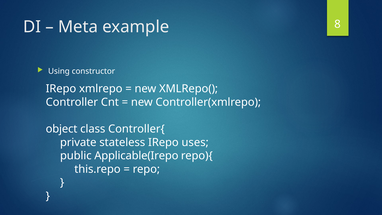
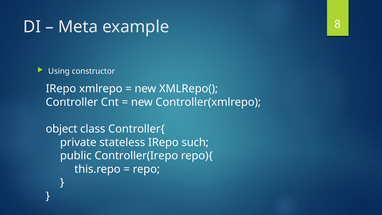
uses: uses -> such (195, 142)
Applicable(Irepo: Applicable(Irepo -> Controller(Irepo (136, 156)
